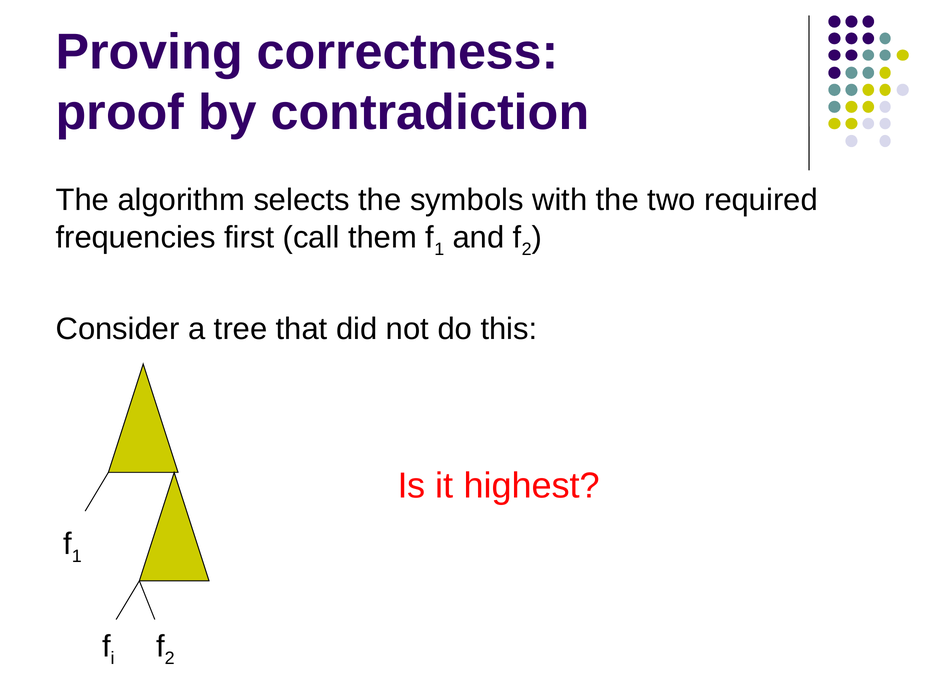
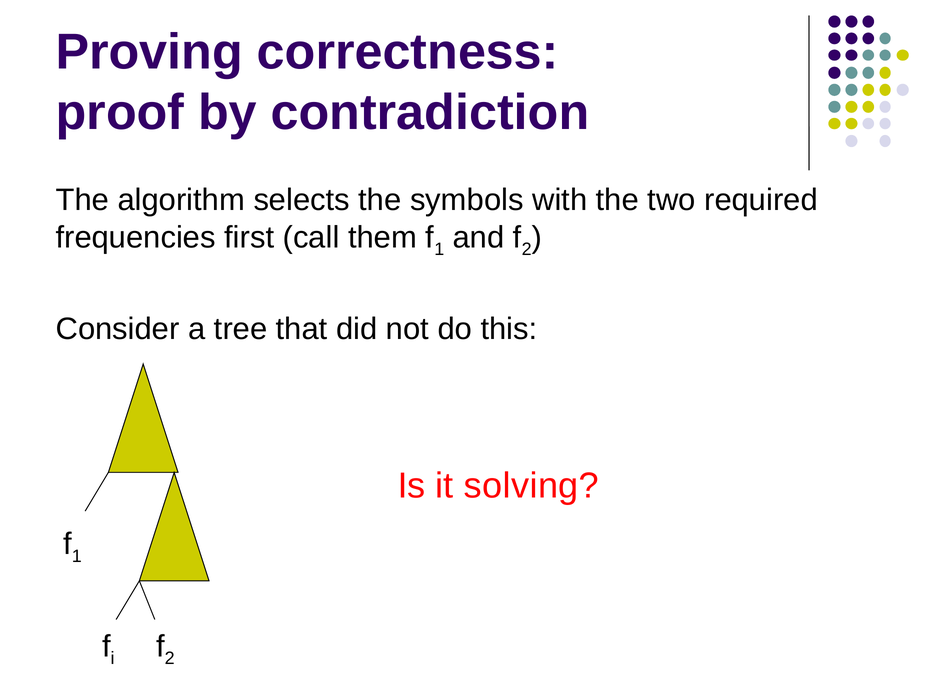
highest: highest -> solving (531, 485)
